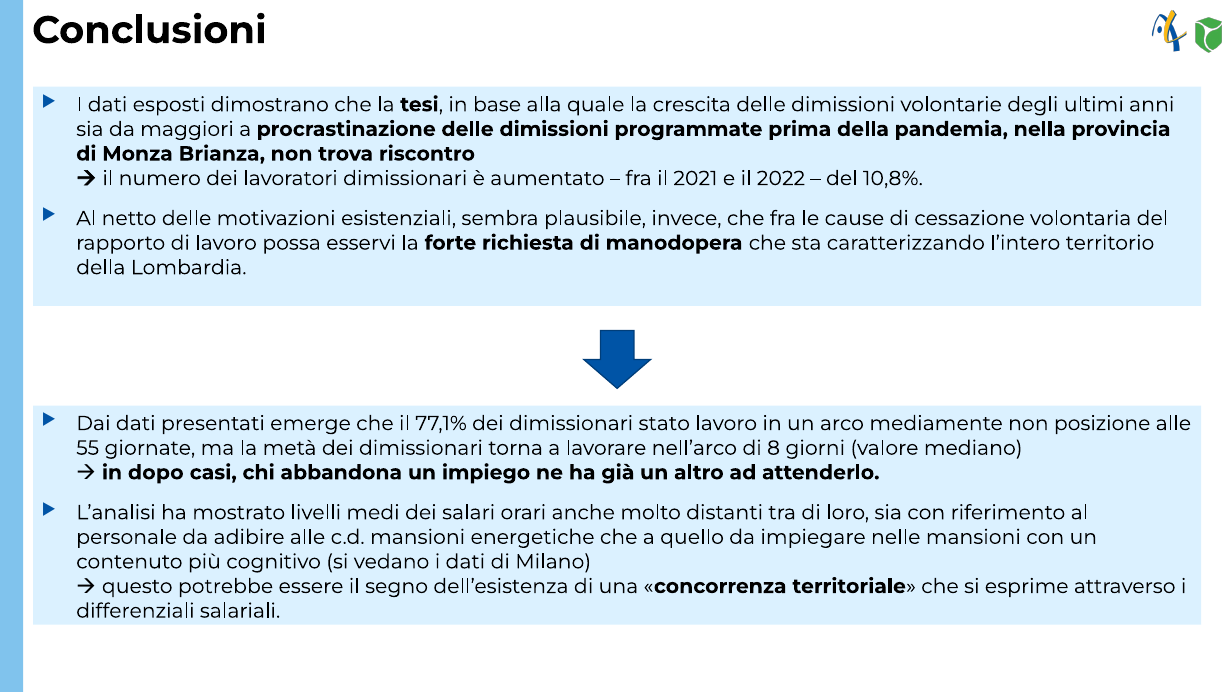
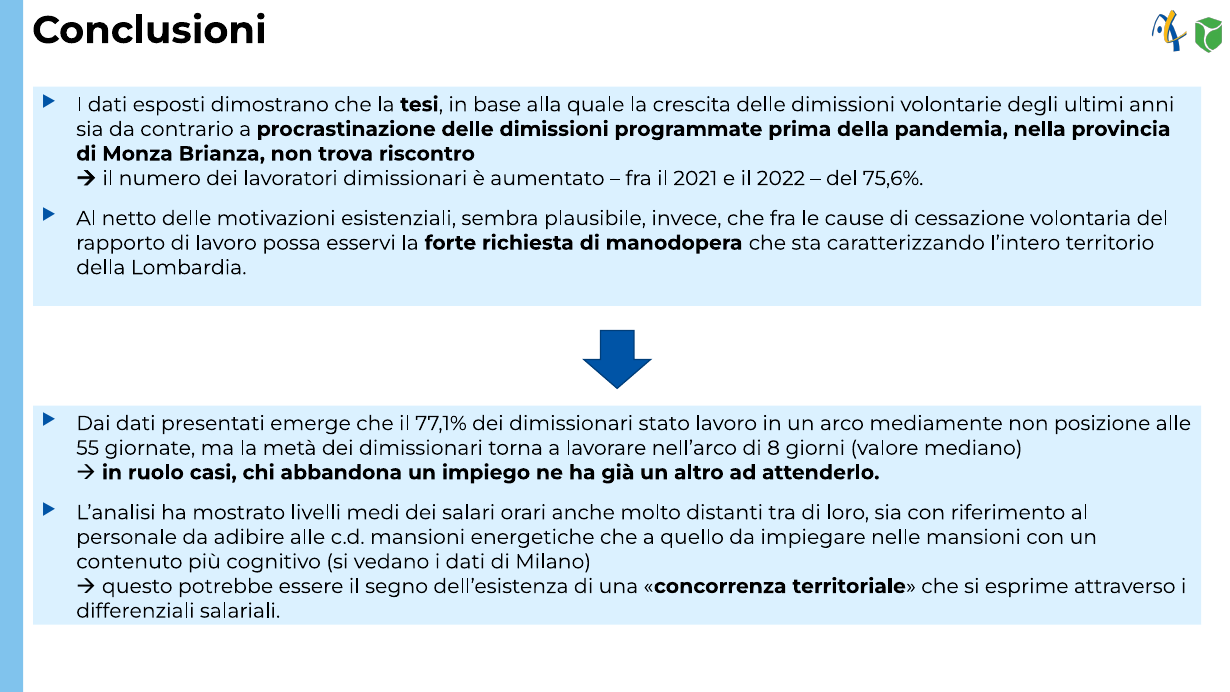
maggiori: maggiori -> contrario (187, 129)
10,8%: 10,8% -> 75,6% (893, 178)
dopo: dopo -> ruolo (156, 473)
